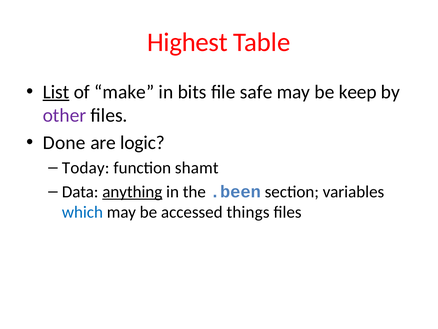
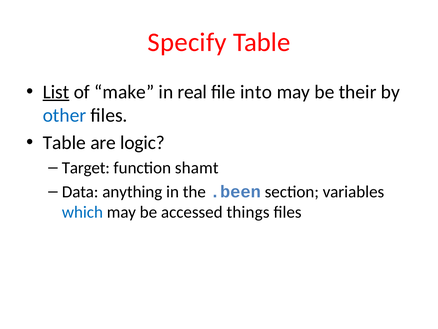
Highest: Highest -> Specify (187, 42)
bits: bits -> real (192, 92)
safe: safe -> into (256, 92)
keep: keep -> their (358, 92)
other colour: purple -> blue (64, 115)
Done: Done -> Table (64, 143)
Today: Today -> Target (86, 168)
anything underline: present -> none (132, 192)
